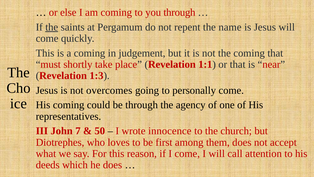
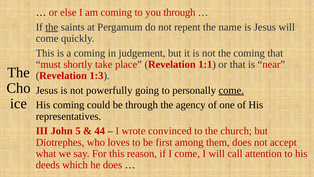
overcomes: overcomes -> powerfully (109, 90)
come underline: none -> present (231, 90)
7: 7 -> 5 (78, 131)
50: 50 -> 44 (100, 131)
innocence: innocence -> convinced (170, 131)
